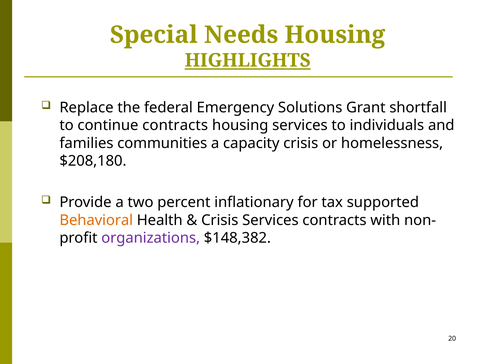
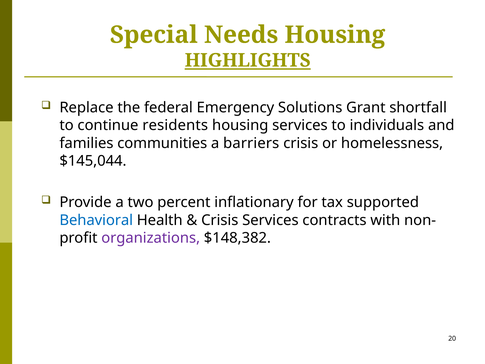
continue contracts: contracts -> residents (175, 125)
capacity: capacity -> barriers (251, 143)
$208,180: $208,180 -> $145,044 (93, 161)
Behavioral colour: orange -> blue (96, 220)
